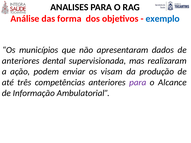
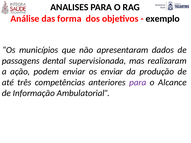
exemplo colour: blue -> black (163, 19)
anteriores: anteriores -> passagens (21, 61)
os visam: visam -> enviar (112, 72)
